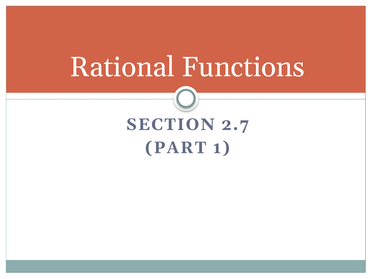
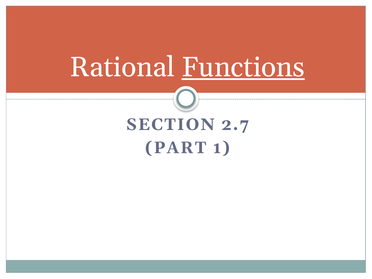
Functions underline: none -> present (243, 67)
